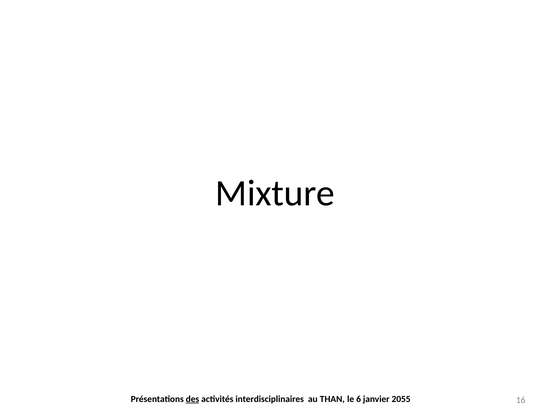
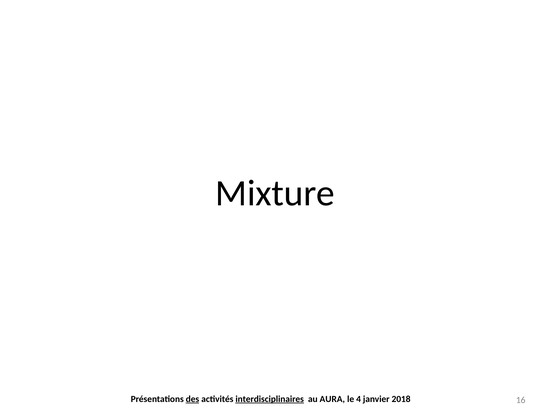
interdisciplinaires underline: none -> present (270, 399)
THAN: THAN -> AURA (332, 399)
6: 6 -> 4 (359, 399)
2055: 2055 -> 2018 (401, 399)
